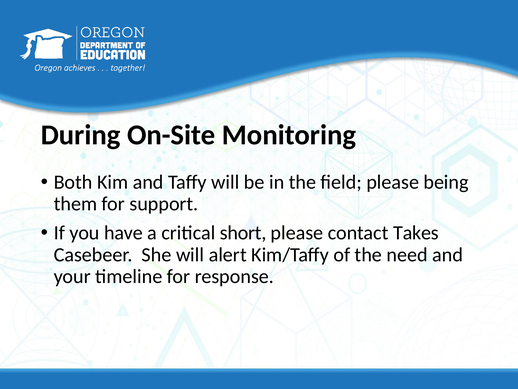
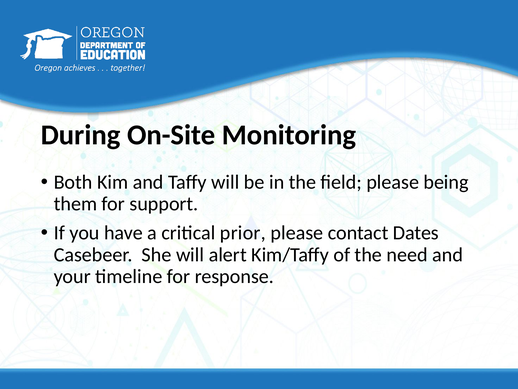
short: short -> prior (243, 233)
Takes: Takes -> Dates (416, 233)
